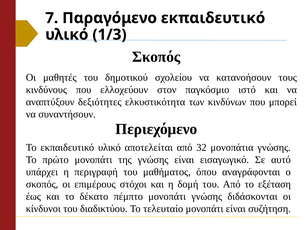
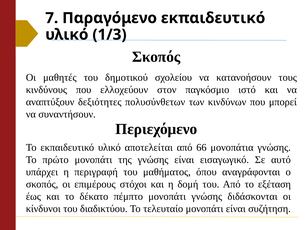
ελκυστικότητα: ελκυστικότητα -> πολυσύνθετων (155, 102)
32: 32 -> 66 (201, 147)
